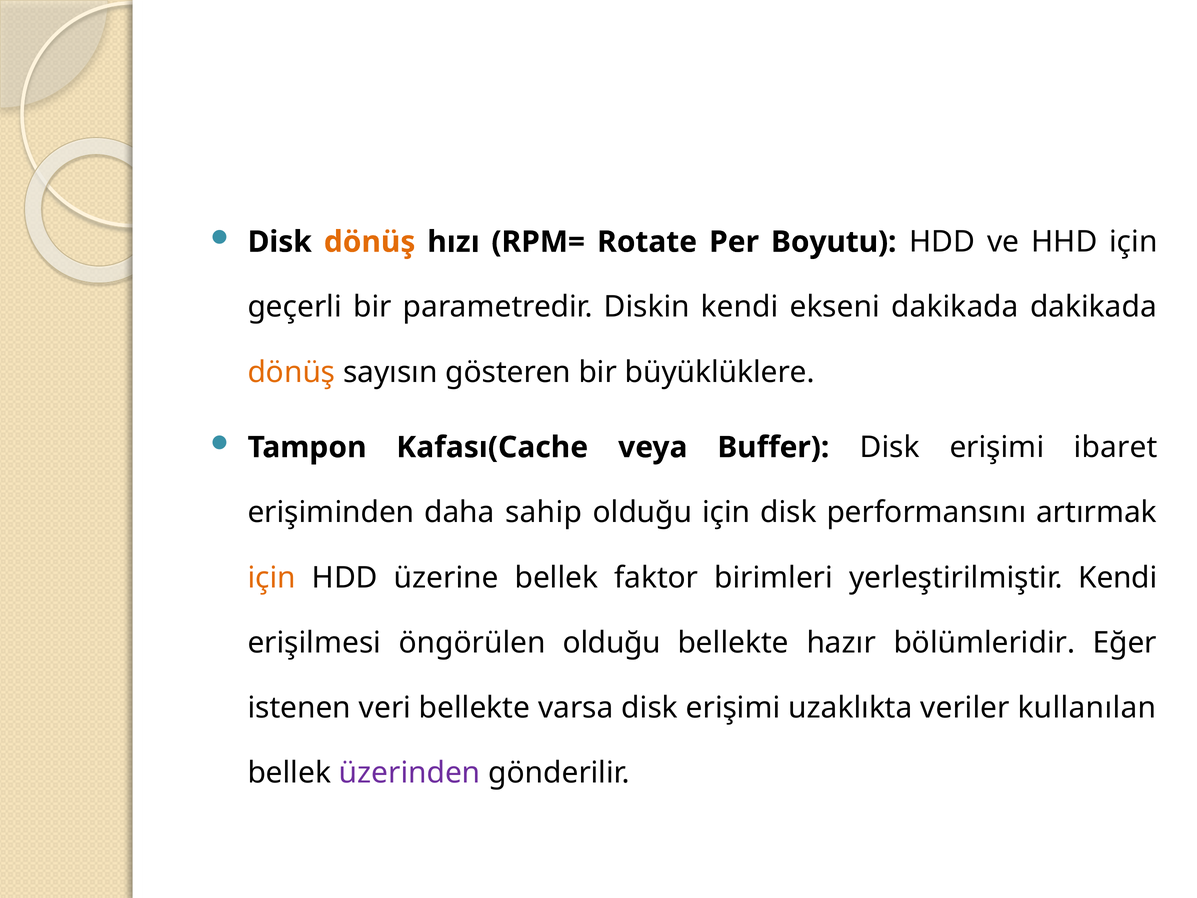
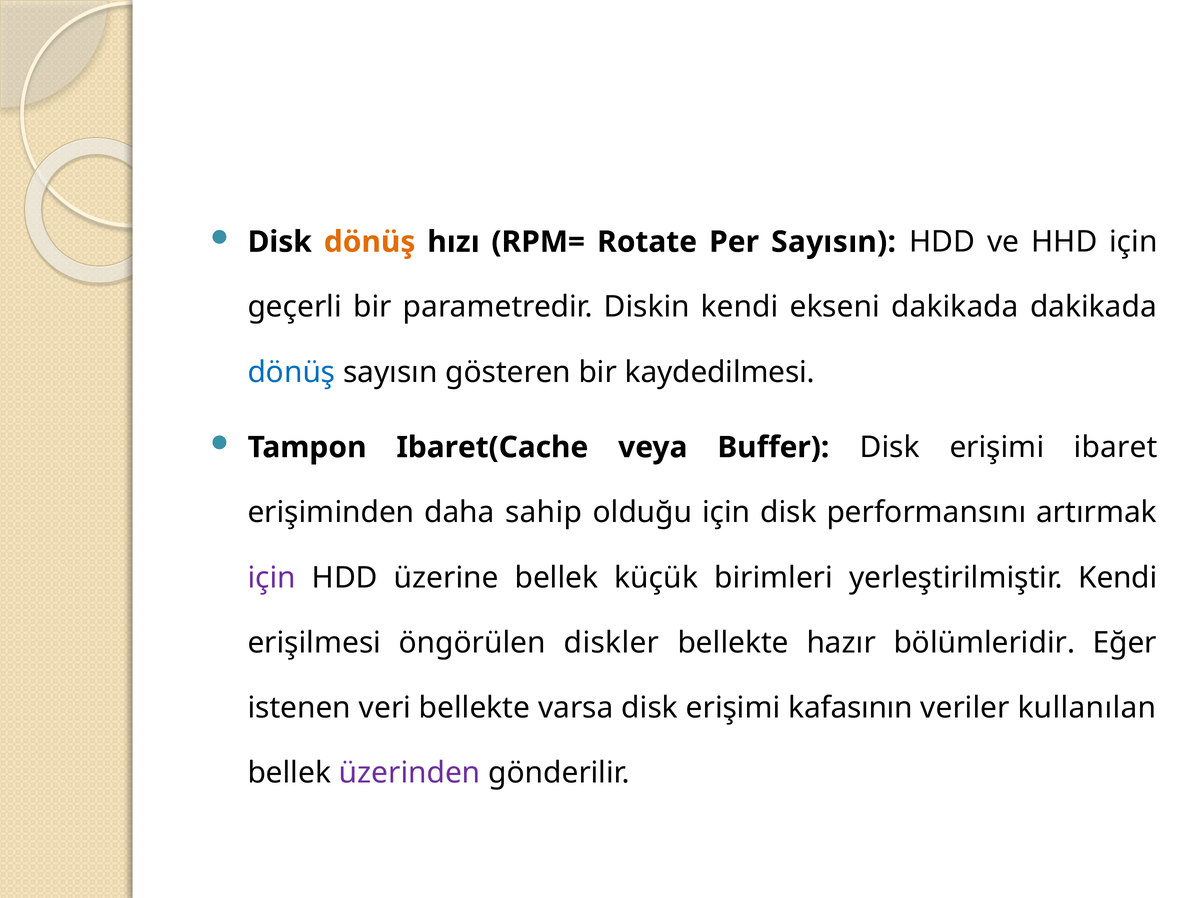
Per Boyutu: Boyutu -> Sayısın (834, 242)
dönüş colour: orange -> blue (291, 372)
büyüklüklere: büyüklüklere -> kaydedilmesi (720, 372)
Kafası(Cache: Kafası(Cache -> Ibaret(Cache (492, 447)
için colour: orange -> purple (272, 578)
faktor: faktor -> küçük (656, 578)
öngörülen olduğu: olduğu -> diskler (612, 643)
uzaklıkta: uzaklıkta -> kafasının (851, 708)
